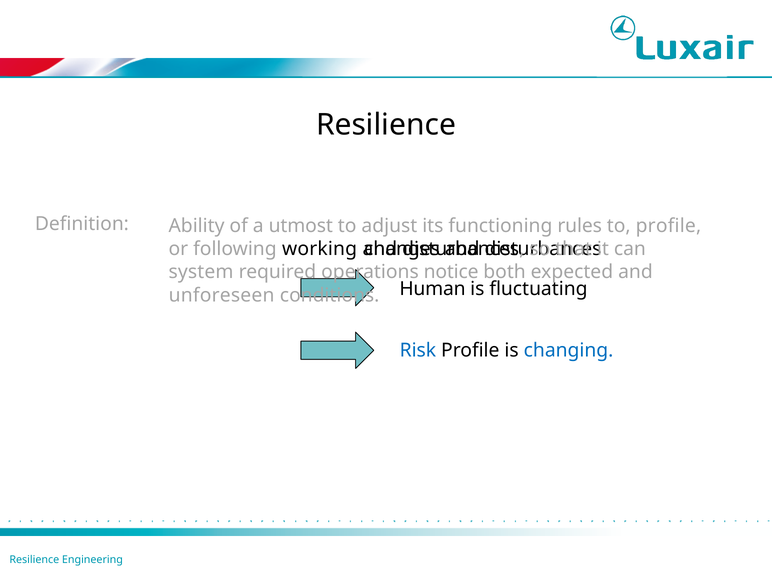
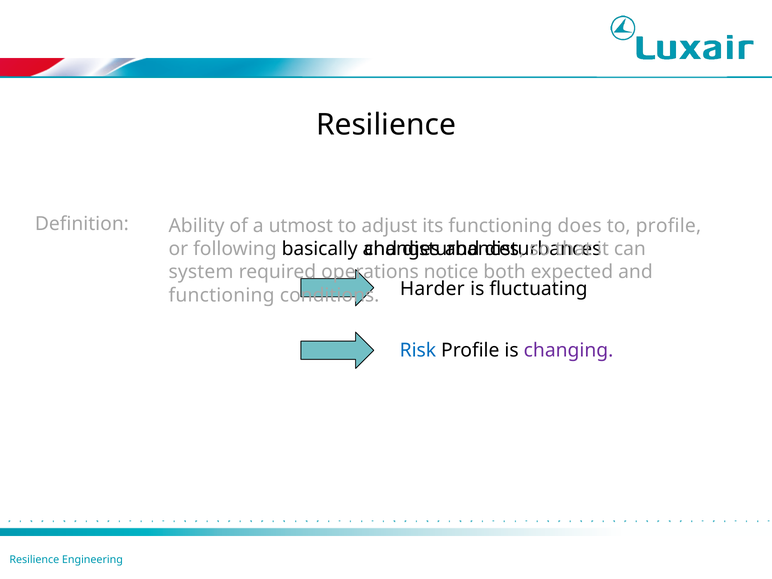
rules: rules -> does (580, 226)
working: working -> basically (320, 249)
Human: Human -> Harder (432, 289)
unforeseen: unforeseen -> functioning (222, 295)
changing colour: blue -> purple (569, 350)
